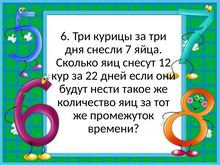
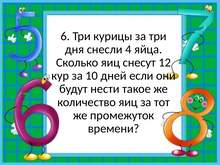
7: 7 -> 4 (128, 49)
22: 22 -> 10 (92, 76)
